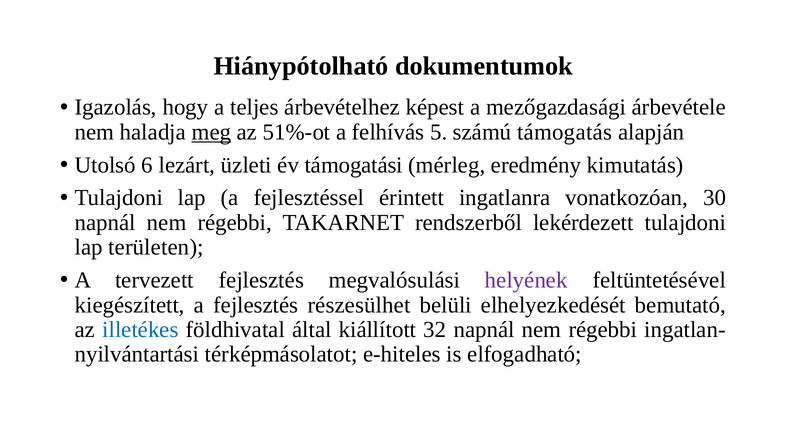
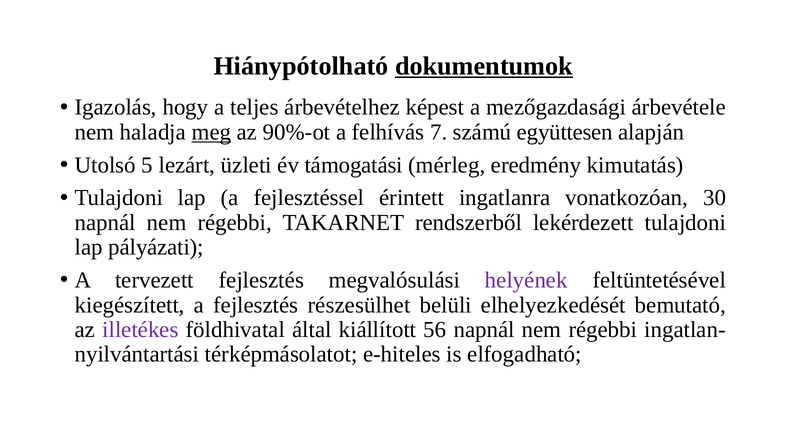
dokumentumok underline: none -> present (484, 66)
51%-ot: 51%-ot -> 90%-ot (297, 132)
5: 5 -> 7 (439, 132)
támogatás: támogatás -> együttesen (565, 132)
6: 6 -> 5 (147, 165)
területen: területen -> pályázati (156, 248)
illetékes colour: blue -> purple (140, 330)
32: 32 -> 56 (435, 330)
